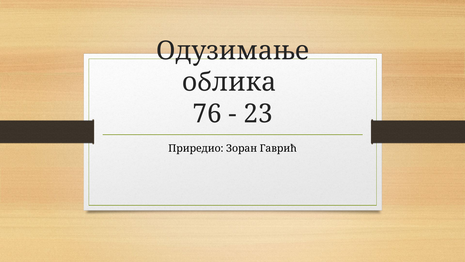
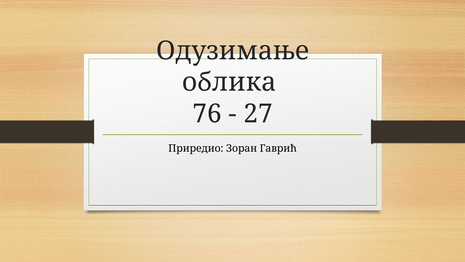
23: 23 -> 27 (258, 114)
